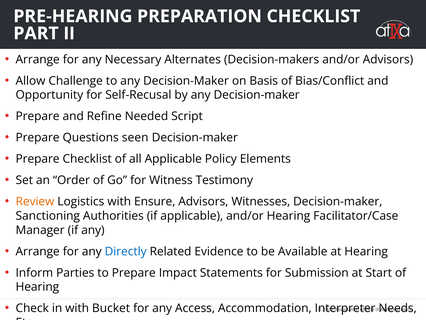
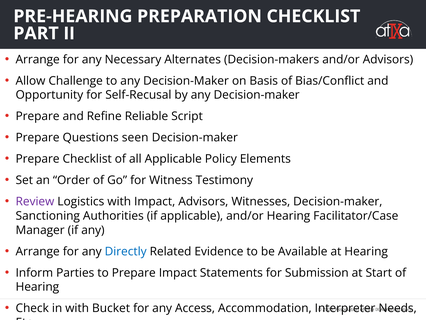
Needed: Needed -> Reliable (146, 116)
Review colour: orange -> purple (35, 201)
with Ensure: Ensure -> Impact (155, 201)
